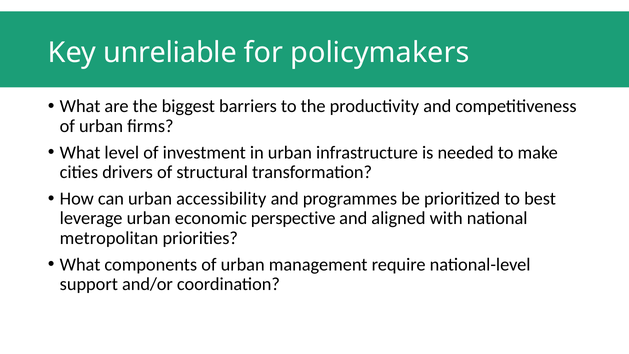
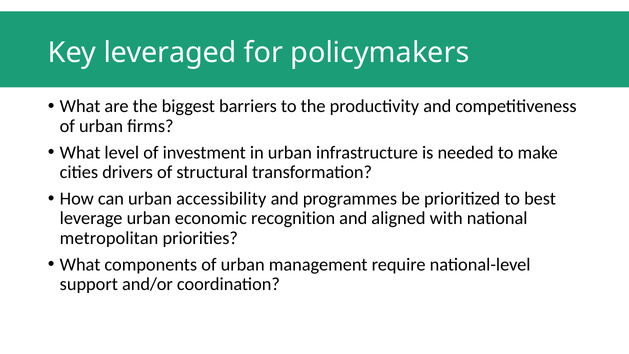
unreliable: unreliable -> leveraged (170, 53)
perspective: perspective -> recognition (293, 218)
